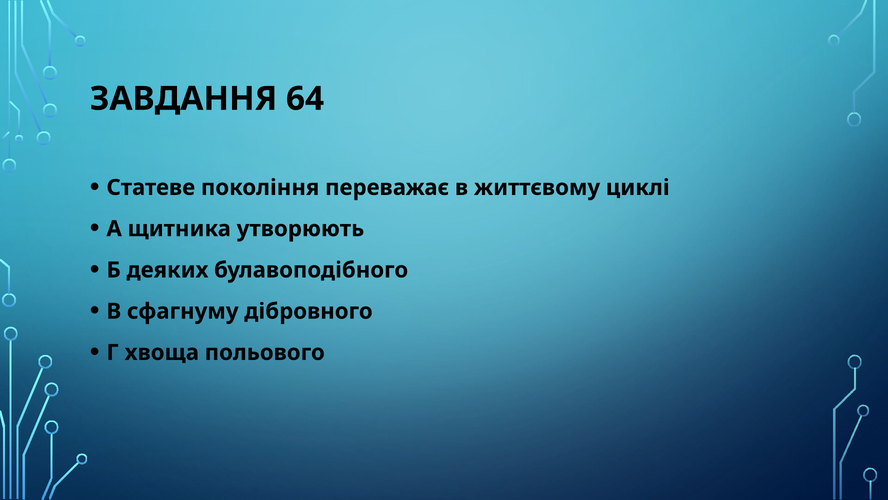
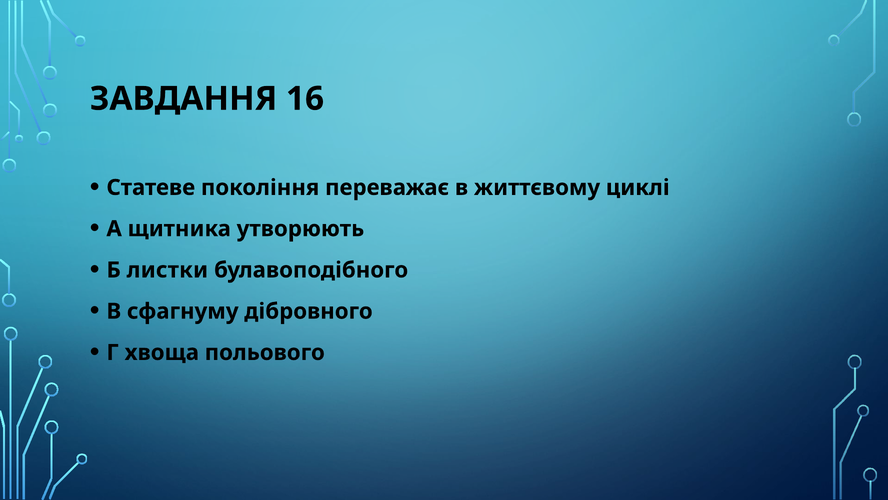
64: 64 -> 16 (305, 99)
деяких: деяких -> листки (167, 270)
